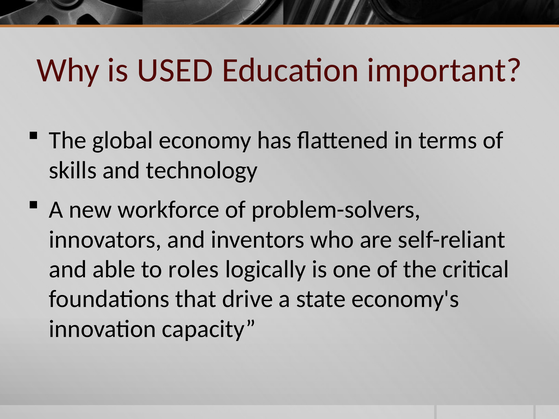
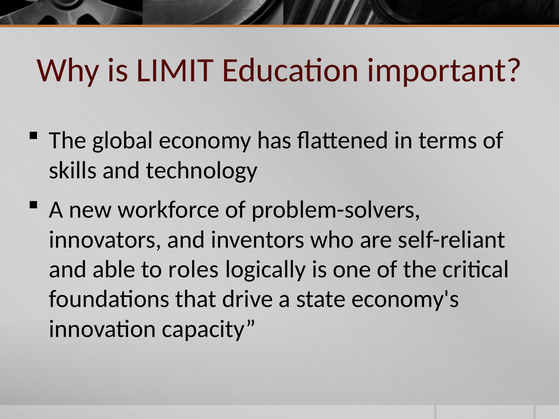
USED: USED -> LIMIT (175, 70)
